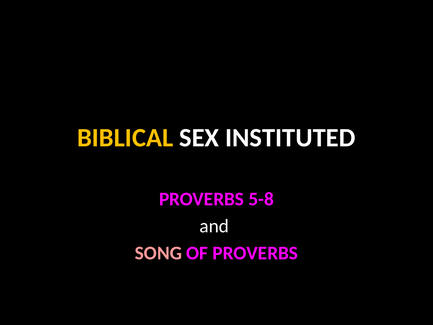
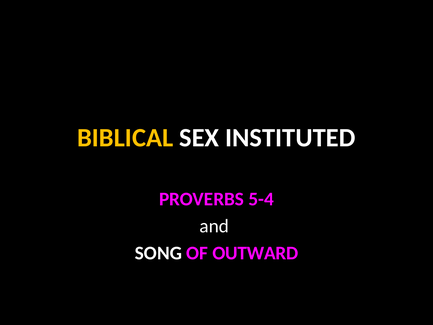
5-8: 5-8 -> 5-4 (261, 199)
SONG colour: pink -> white (158, 253)
OF PROVERBS: PROVERBS -> OUTWARD (255, 253)
